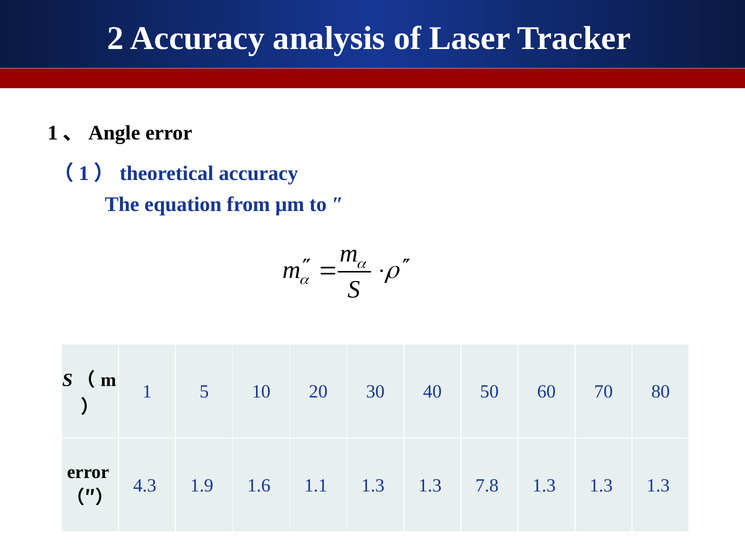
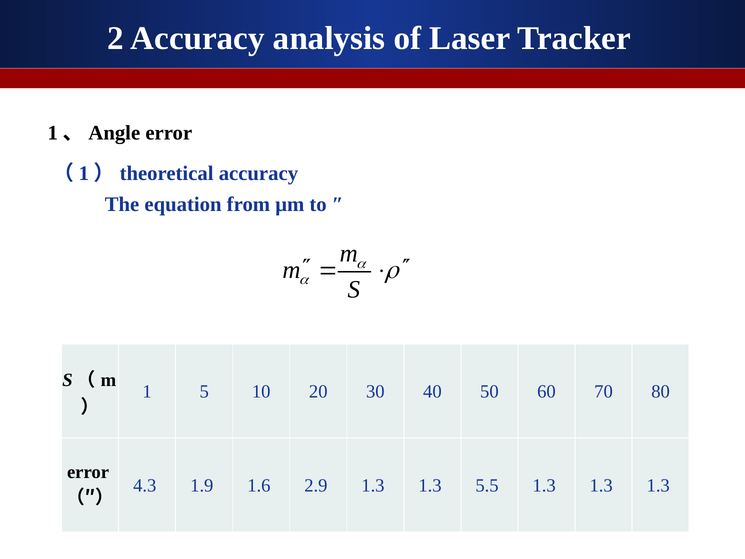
1.1: 1.1 -> 2.9 (316, 485)
7.8: 7.8 -> 5.5 (487, 485)
